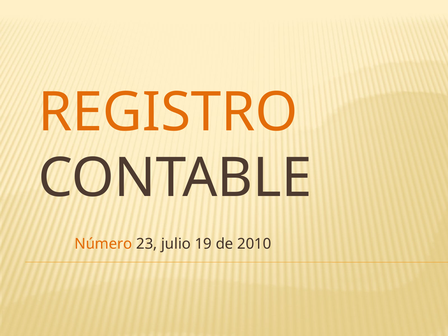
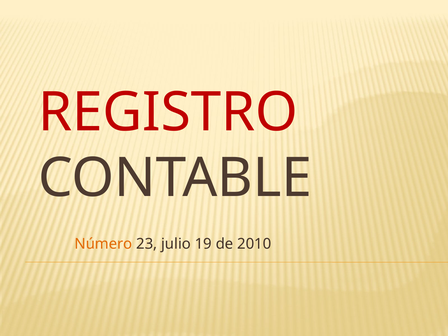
REGISTRO colour: orange -> red (168, 112)
